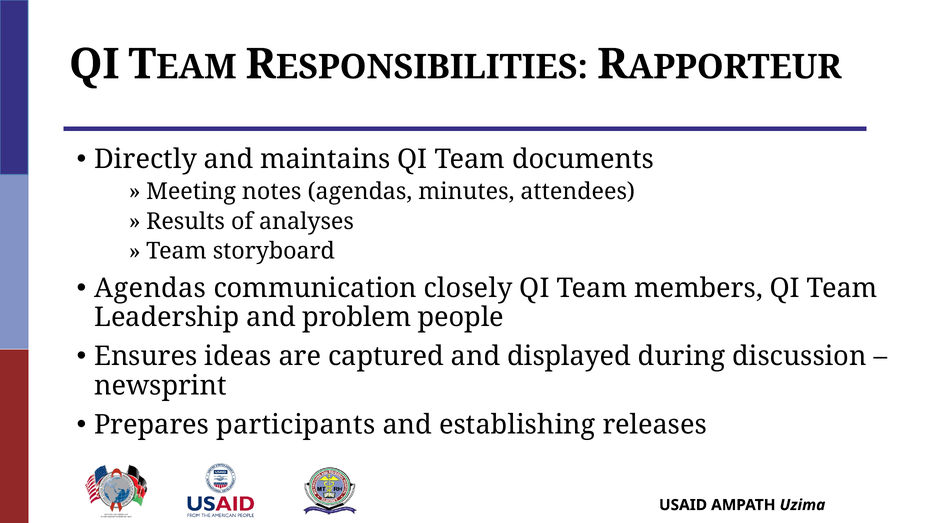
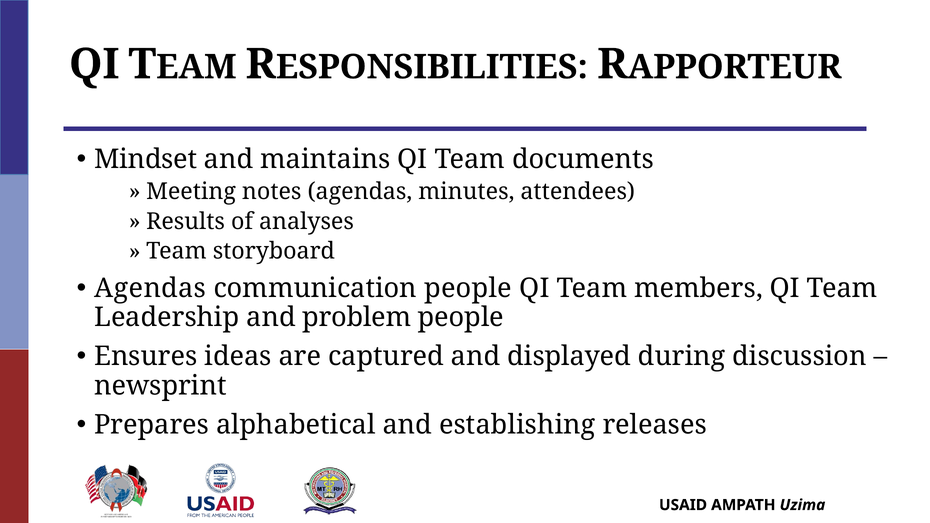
Directly: Directly -> Mindset (146, 159)
communication closely: closely -> people (468, 288)
participants: participants -> alphabetical (296, 425)
